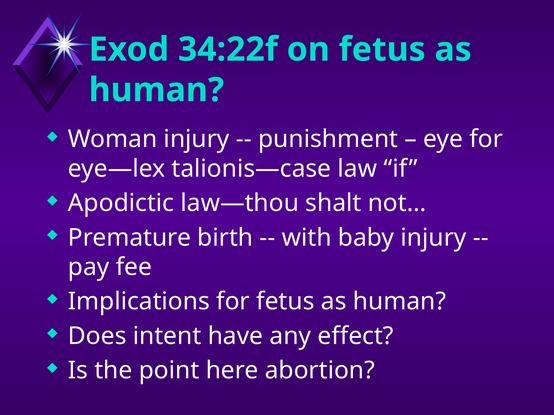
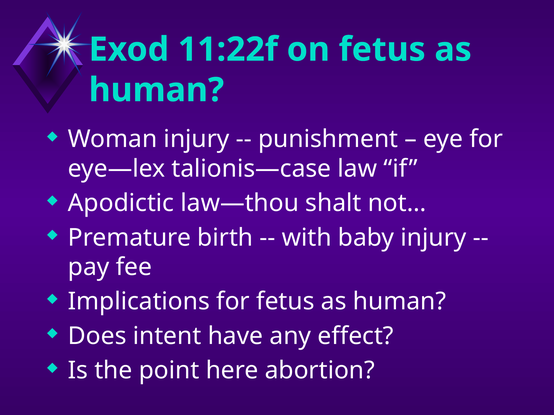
34:22f: 34:22f -> 11:22f (228, 50)
